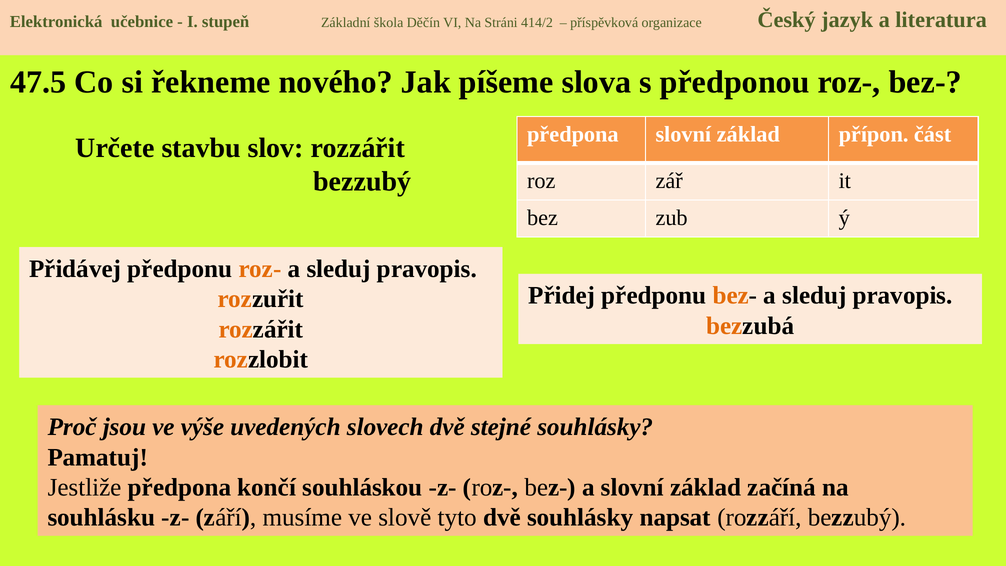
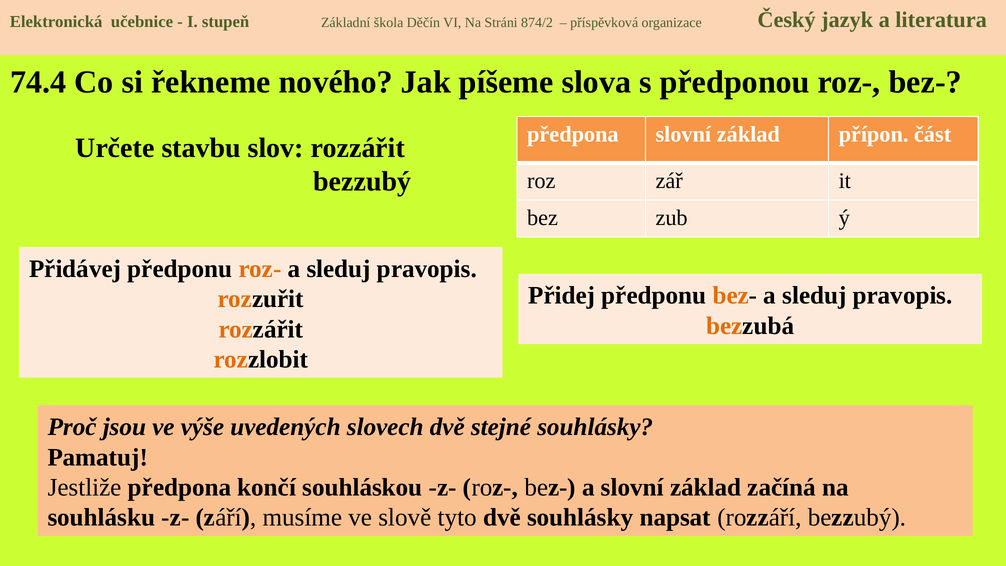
414/2: 414/2 -> 874/2 (537, 23)
47.5: 47.5 -> 74.4 (38, 82)
